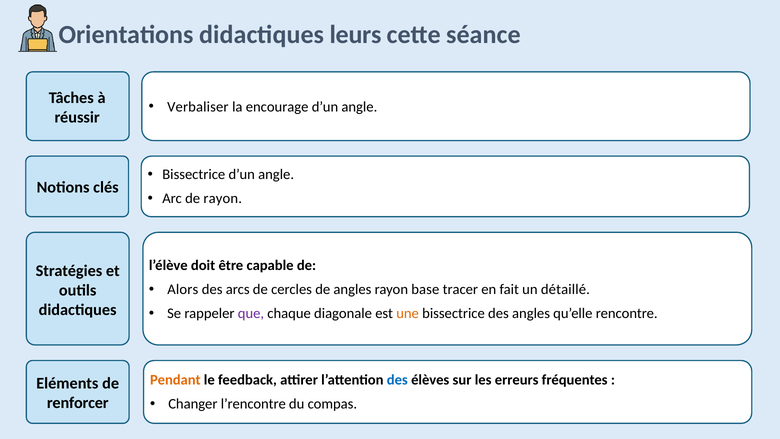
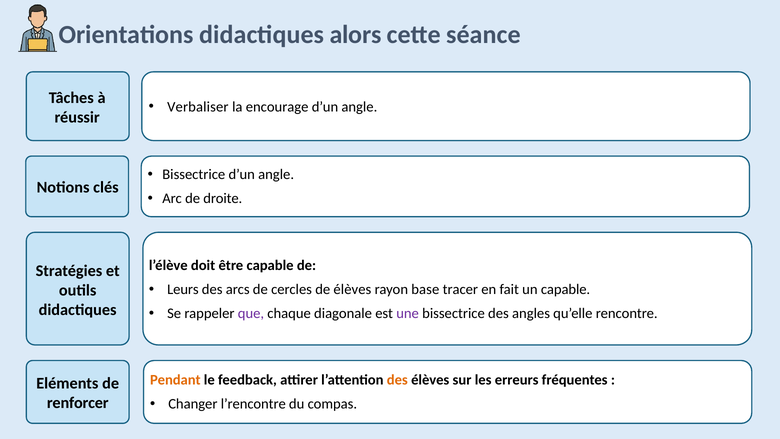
leurs: leurs -> alors (356, 35)
de rayon: rayon -> droite (223, 198)
Alors: Alors -> Leurs (183, 289)
de angles: angles -> élèves (352, 289)
un détaillé: détaillé -> capable (566, 289)
une colour: orange -> purple (408, 313)
des colour: blue -> orange (397, 380)
